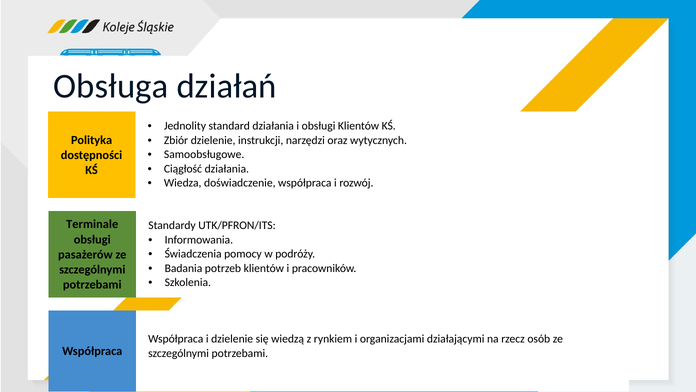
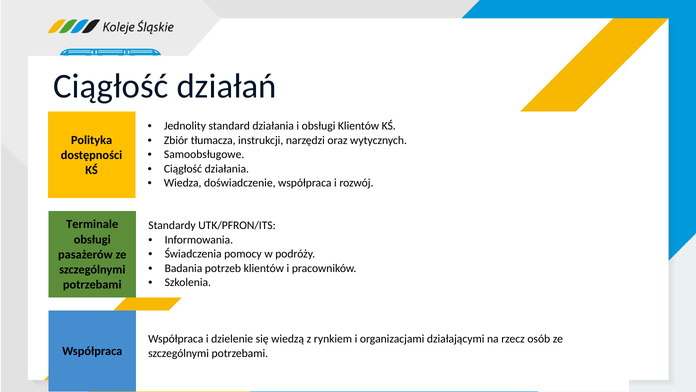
Obsługa: Obsługa -> Ciągłość (111, 86)
Zbiór dzielenie: dzielenie -> tłumacza (213, 140)
